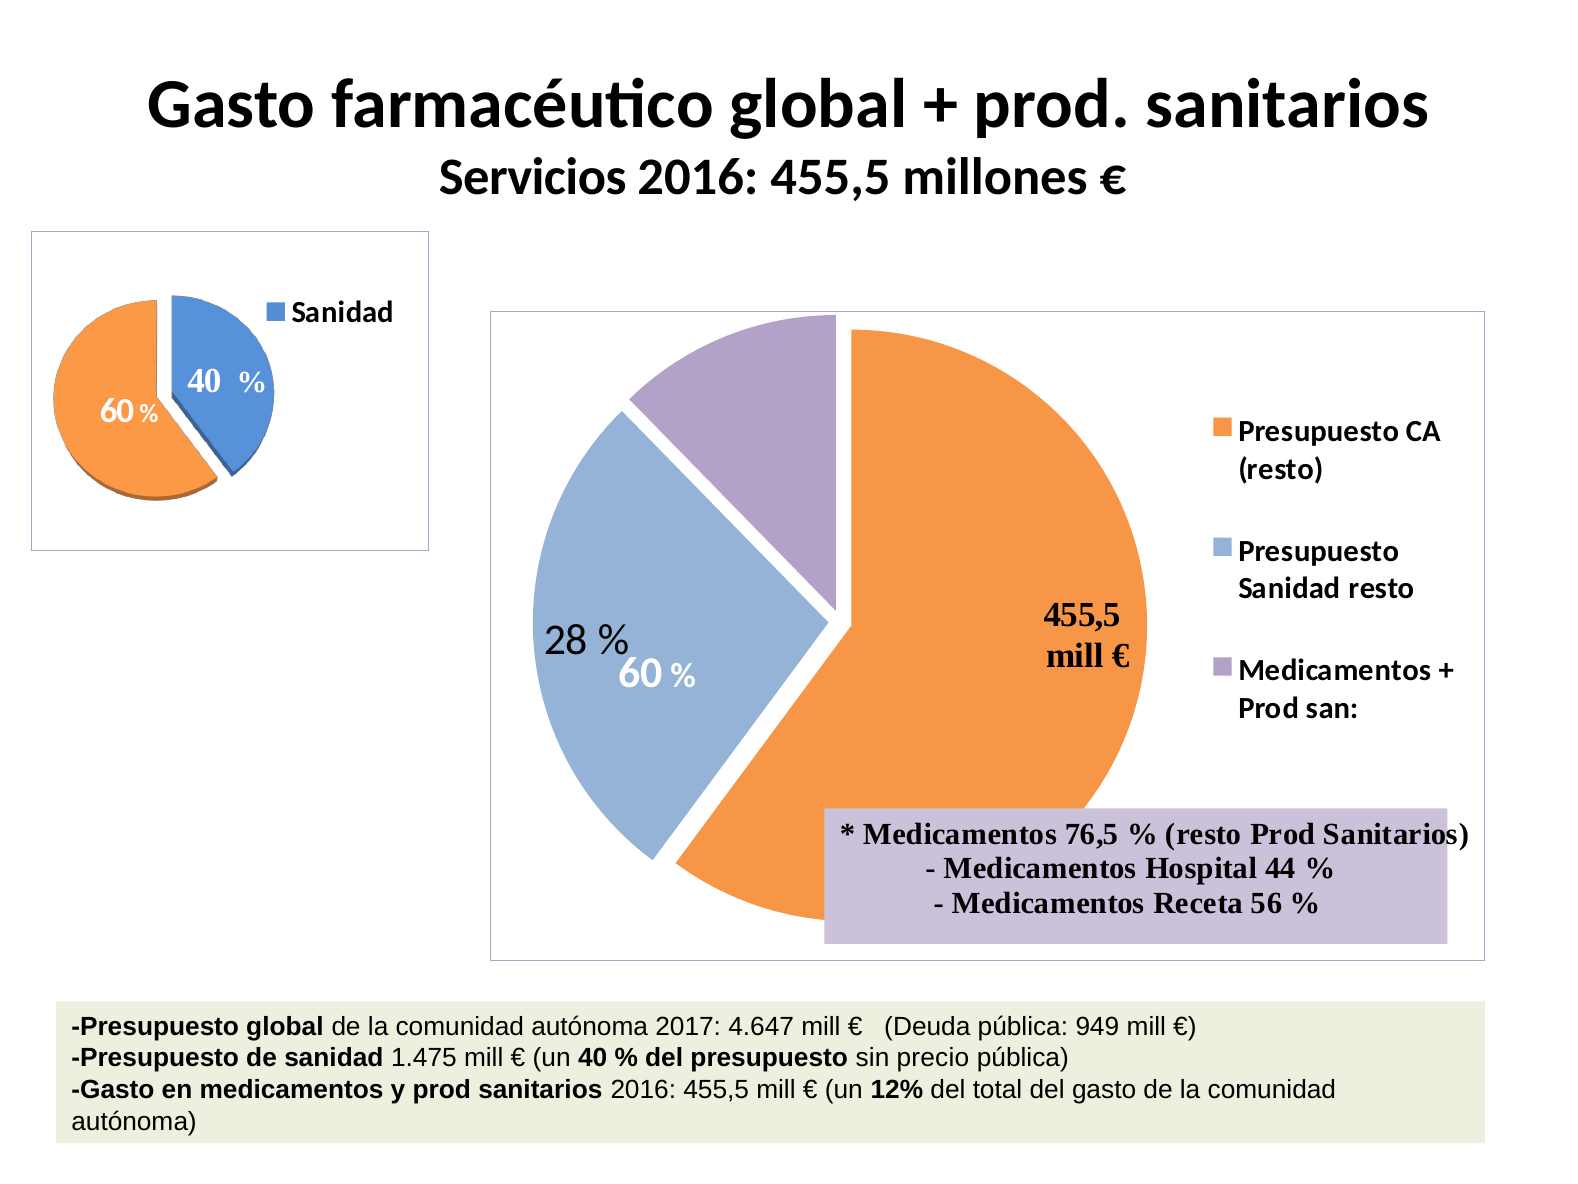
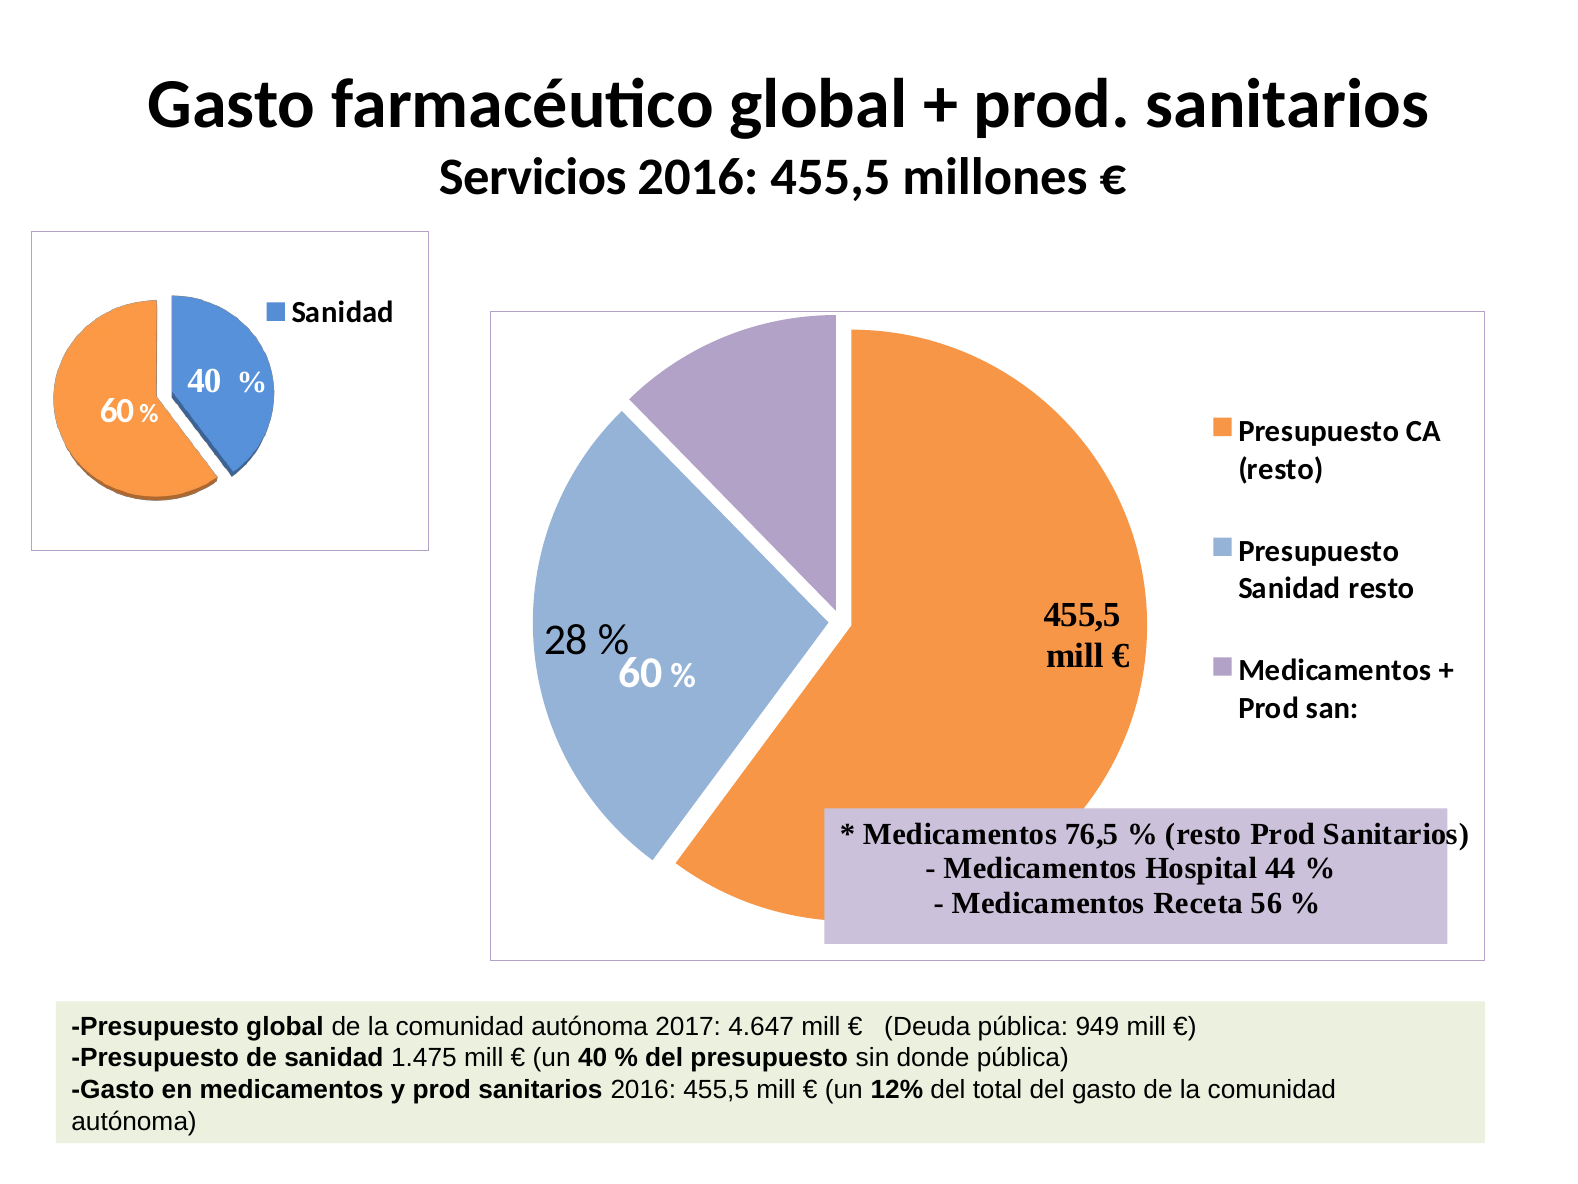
precio: precio -> donde (933, 1058)
